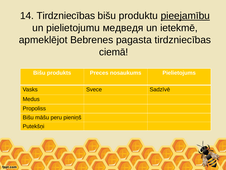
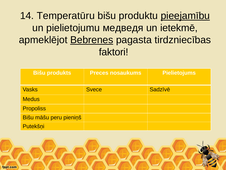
14 Tirdzniecības: Tirdzniecības -> Temperatūru (66, 16)
Bebrenes underline: none -> present (92, 40)
ciemā: ciemā -> faktori (114, 52)
